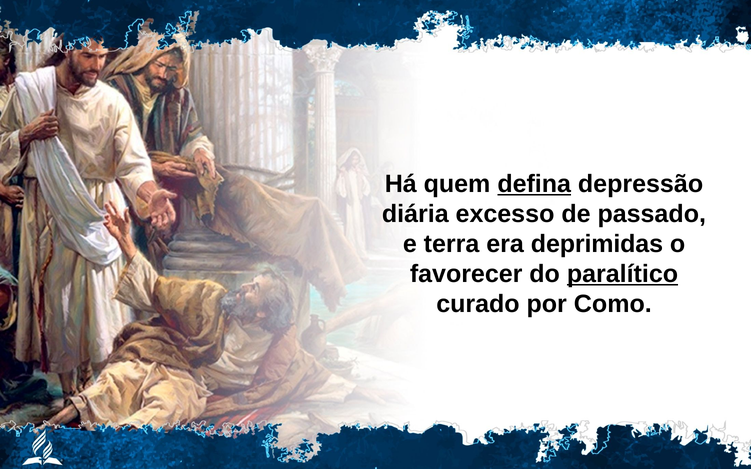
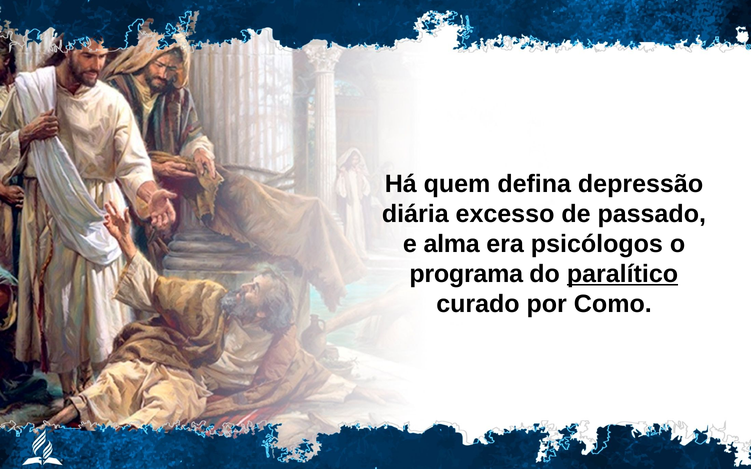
defina underline: present -> none (534, 184)
terra: terra -> alma (452, 244)
deprimidas: deprimidas -> psicólogos (597, 244)
favorecer: favorecer -> programa (466, 274)
